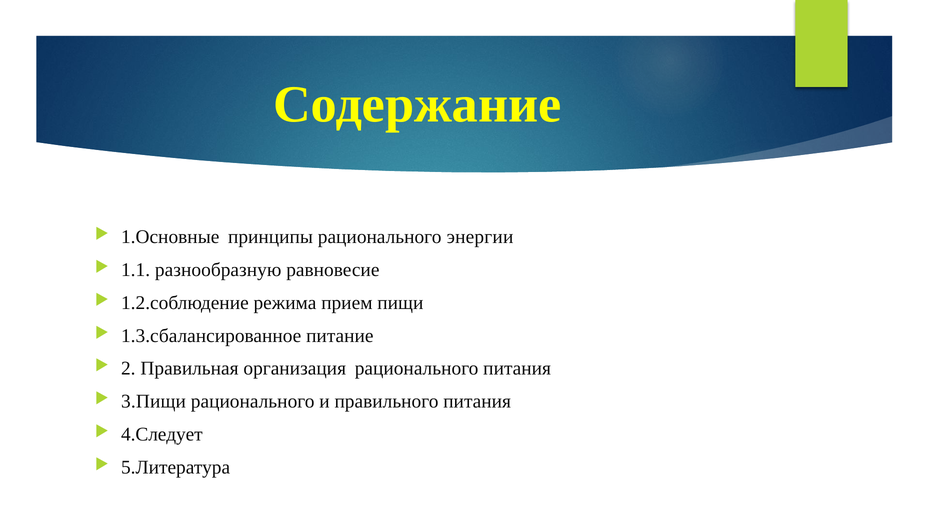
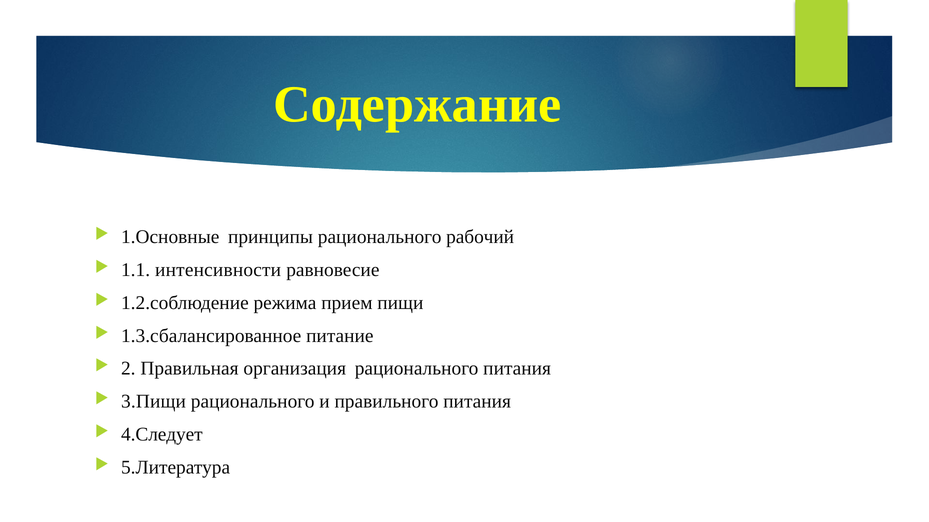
энергии: энергии -> рабочий (480, 237)
разнообразную: разнообразную -> интенсивности (218, 270)
